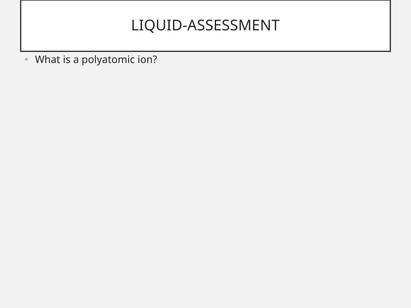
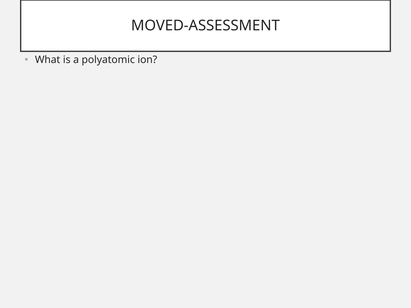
LIQUID-ASSESSMENT: LIQUID-ASSESSMENT -> MOVED-ASSESSMENT (205, 26)
